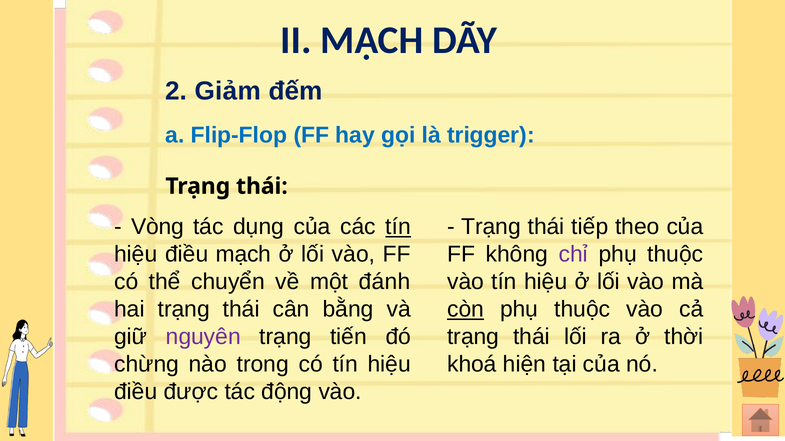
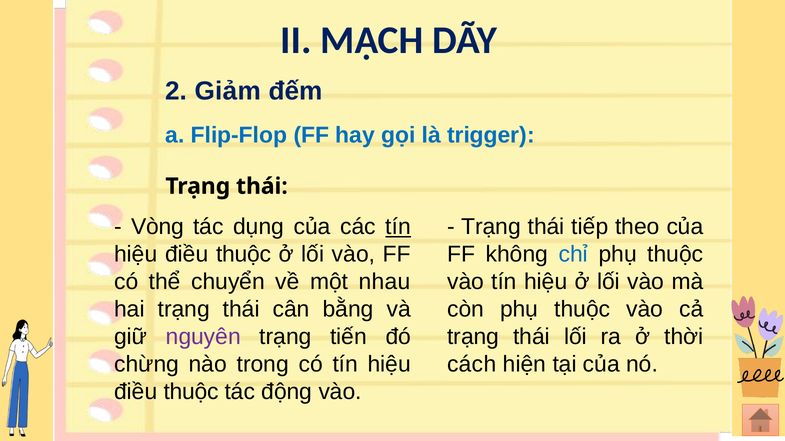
mạch: mạch -> thuộc (244, 255)
chỉ colour: purple -> blue (573, 255)
đánh: đánh -> nhau (385, 282)
còn underline: present -> none (466, 310)
khoá: khoá -> cách (472, 365)
được: được -> thuộc (191, 392)
